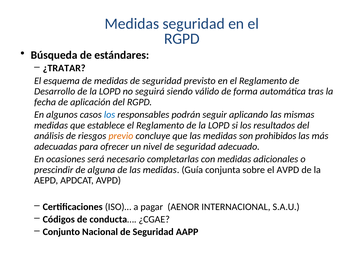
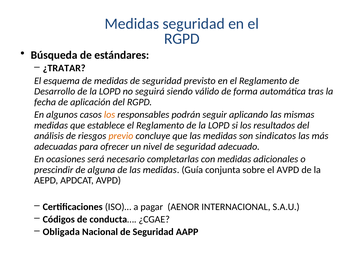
los colour: blue -> orange (110, 115)
prohibidos: prohibidos -> sindicatos (276, 136)
Conjunto: Conjunto -> Obligada (61, 232)
